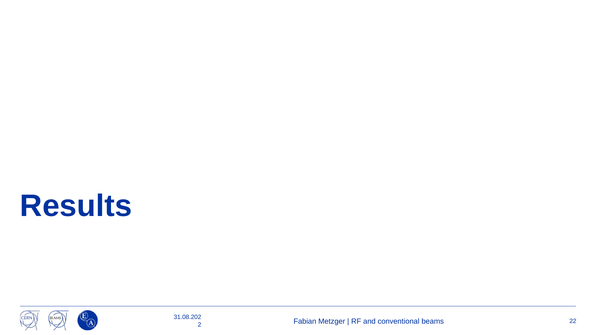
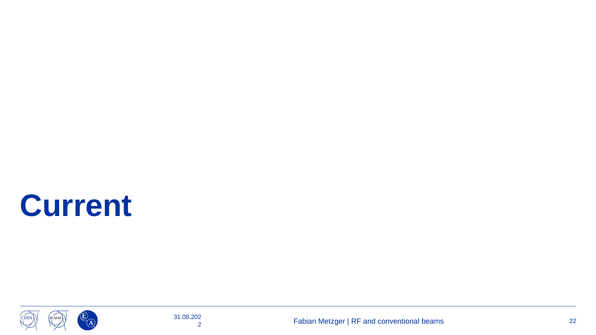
Results: Results -> Current (76, 206)
